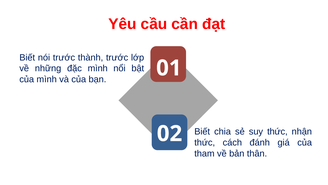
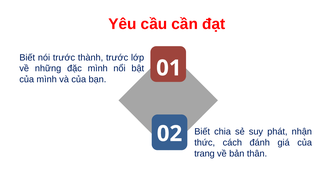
suy thức: thức -> phát (277, 131)
tham: tham -> trang (204, 153)
